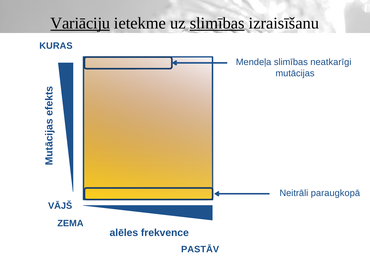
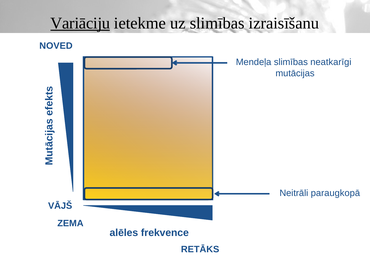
slimības underline: present -> none (217, 23)
KURAS: KURAS -> NOVED (56, 46)
PASTĀV: PASTĀV -> RETĀKS (200, 250)
